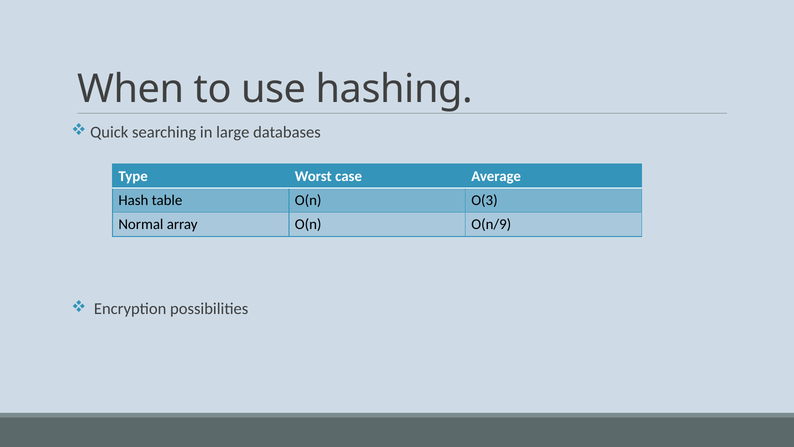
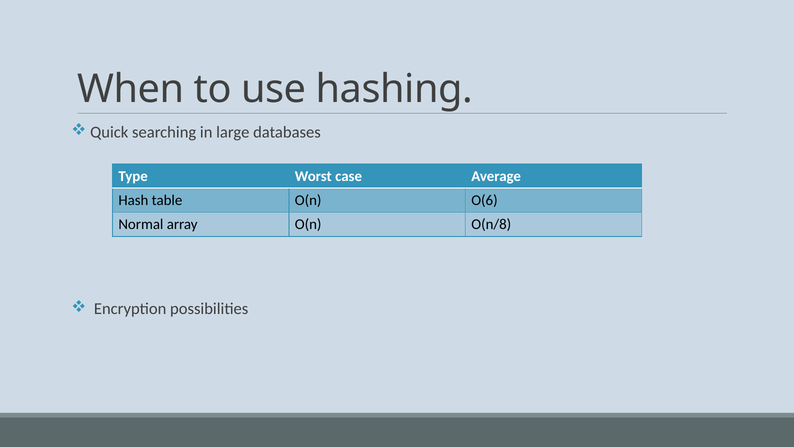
O(3: O(3 -> O(6 (484, 200)
O(n/9: O(n/9 -> O(n/8 (491, 224)
